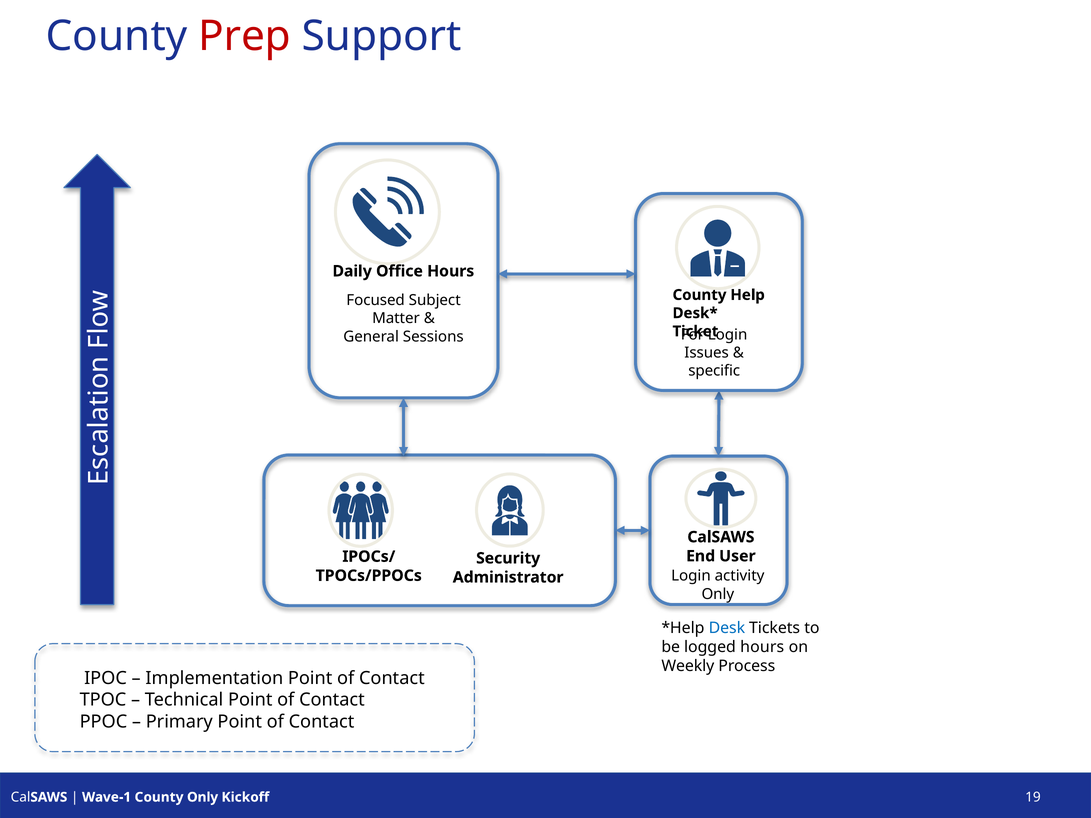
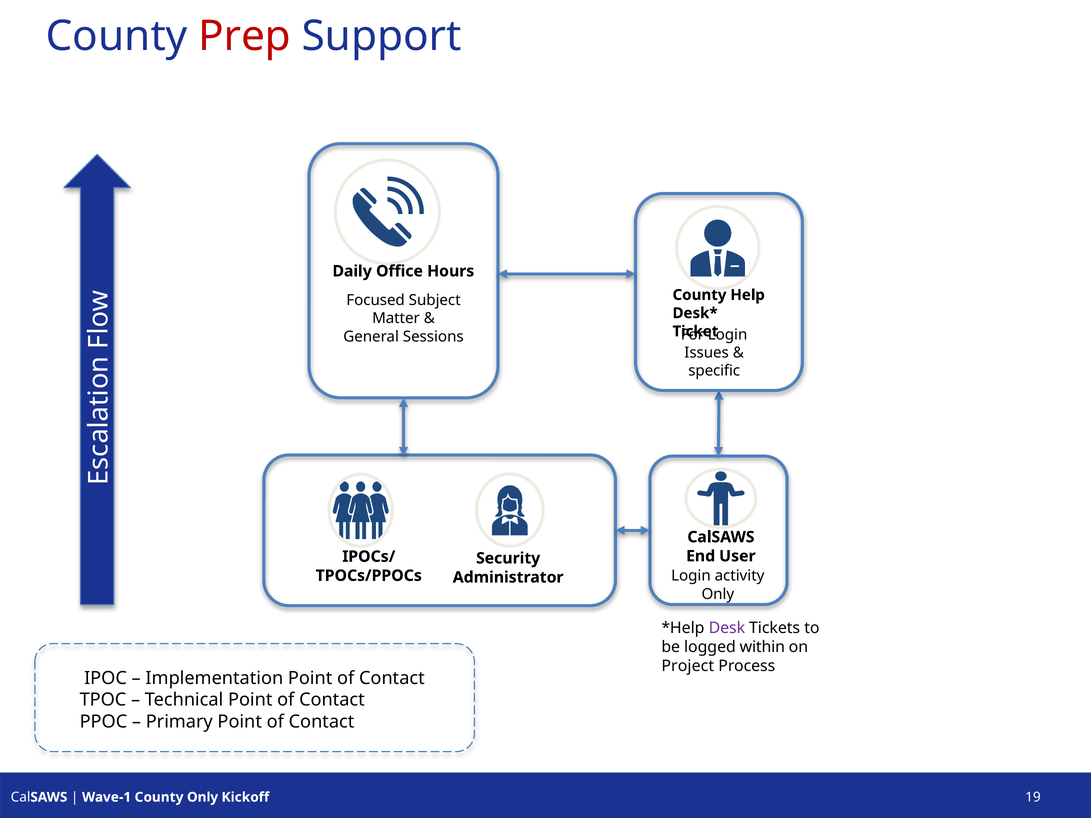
Desk colour: blue -> purple (727, 628)
logged hours: hours -> within (762, 647)
Weekly: Weekly -> Project (688, 666)
